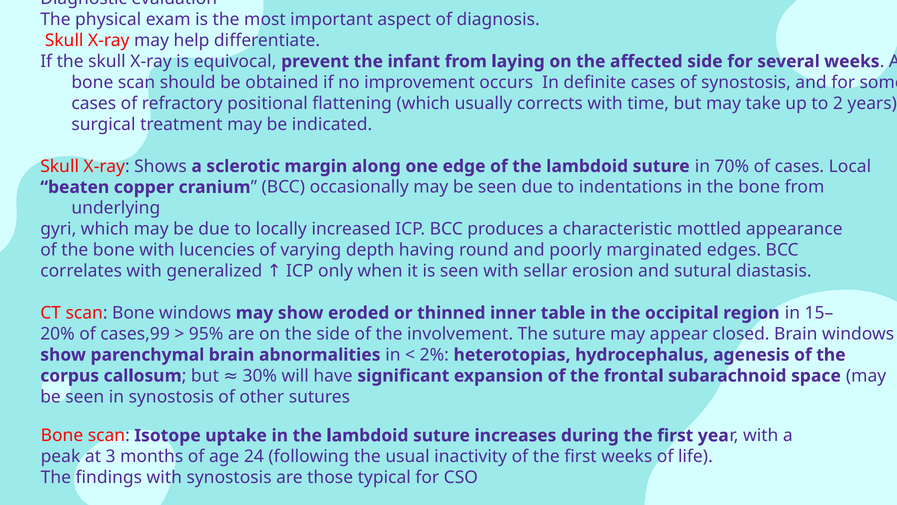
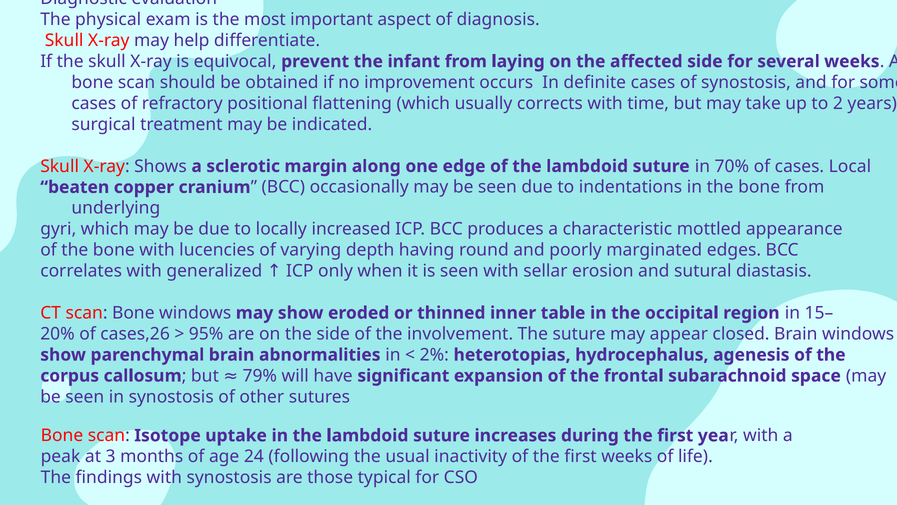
cases,99: cases,99 -> cases,26 (135, 334)
30%: 30% -> 79% (260, 376)
